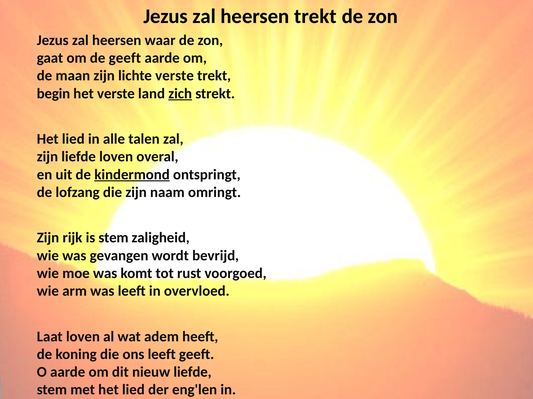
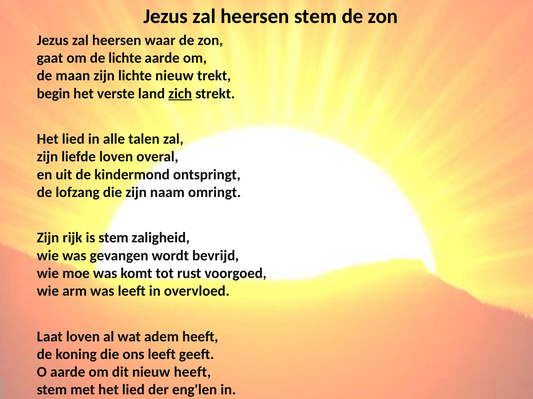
heersen trekt: trekt -> stem (315, 17)
de geeft: geeft -> lichte (125, 58)
lichte verste: verste -> nieuw (174, 76)
kindermond underline: present -> none (132, 175)
nieuw liefde: liefde -> heeft (192, 373)
